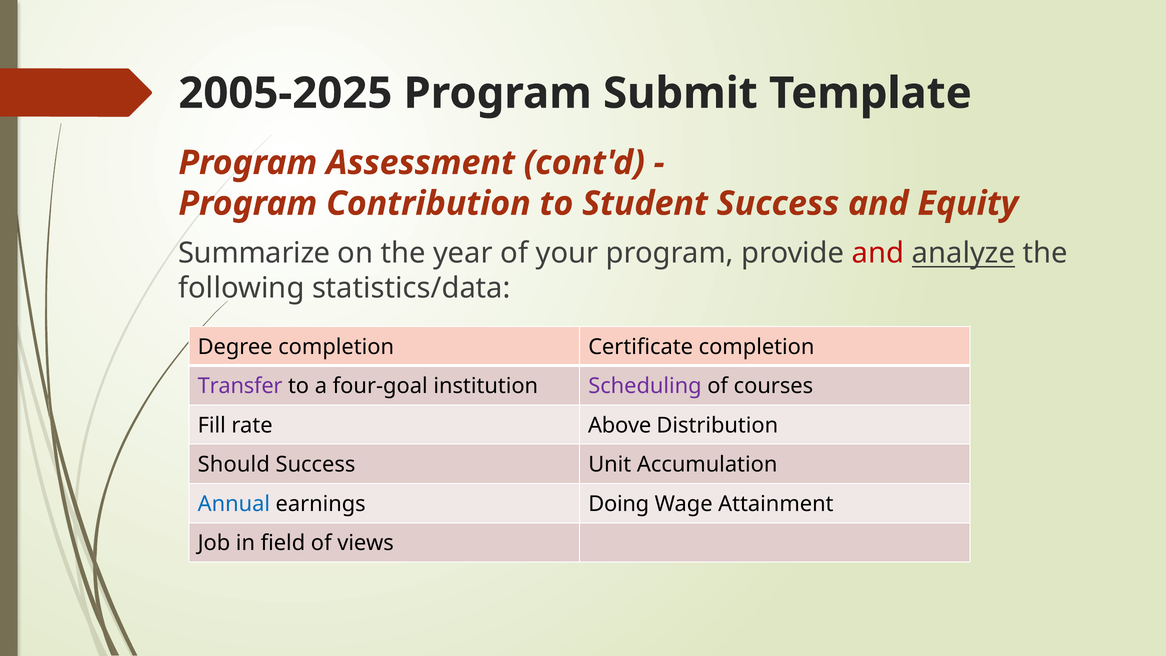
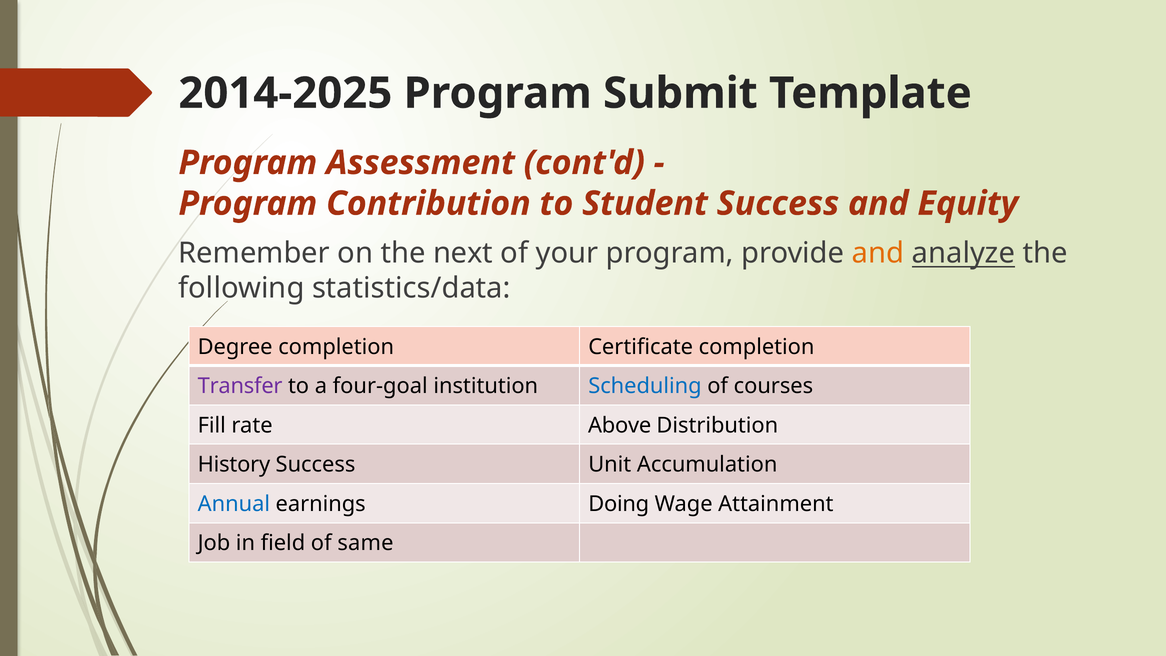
2005-2025: 2005-2025 -> 2014-2025 (285, 93)
Summarize: Summarize -> Remember (254, 253)
year: year -> next (463, 253)
and colour: red -> orange (878, 253)
Scheduling colour: purple -> blue (645, 386)
Should: Should -> History (234, 465)
views: views -> same (365, 543)
